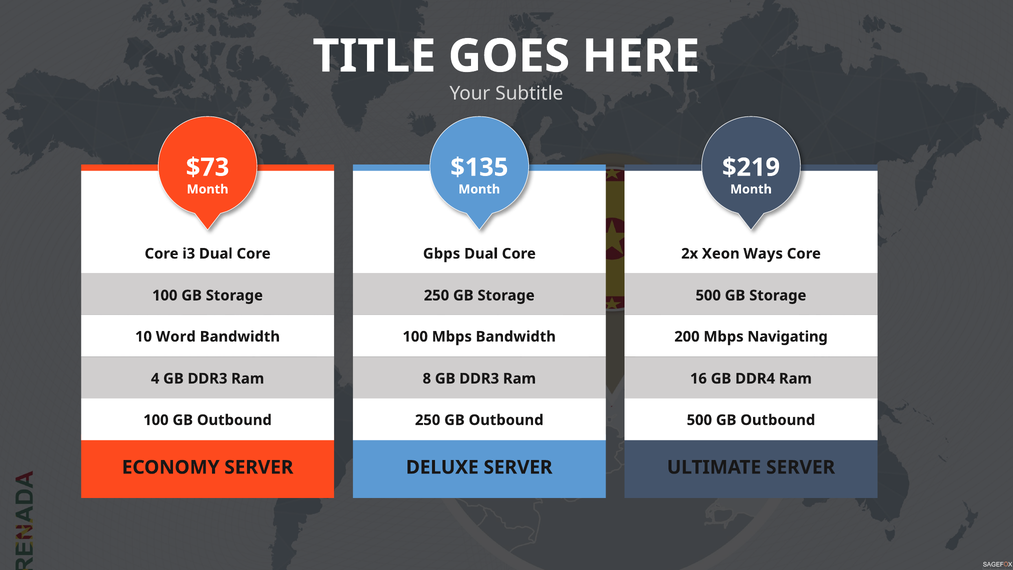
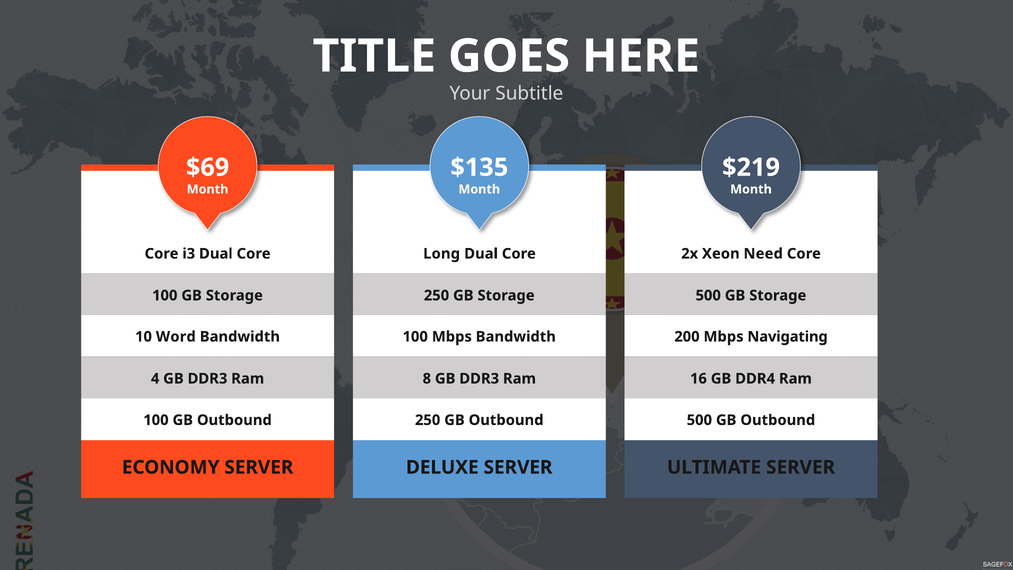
$73: $73 -> $69 (208, 167)
Gbps: Gbps -> Long (442, 254)
Ways: Ways -> Need (763, 254)
